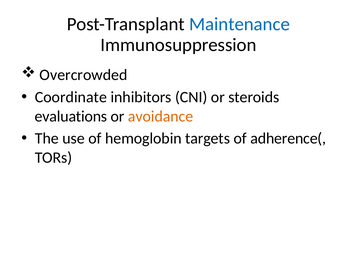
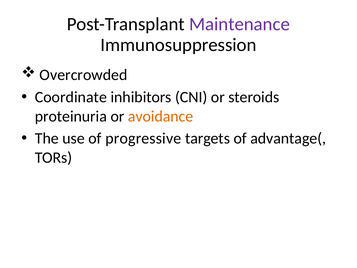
Maintenance colour: blue -> purple (239, 24)
evaluations: evaluations -> proteinuria (71, 116)
hemoglobin: hemoglobin -> progressive (143, 138)
adherence(: adherence( -> advantage( (288, 138)
